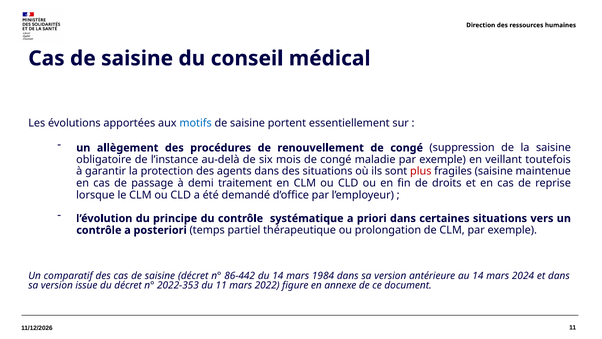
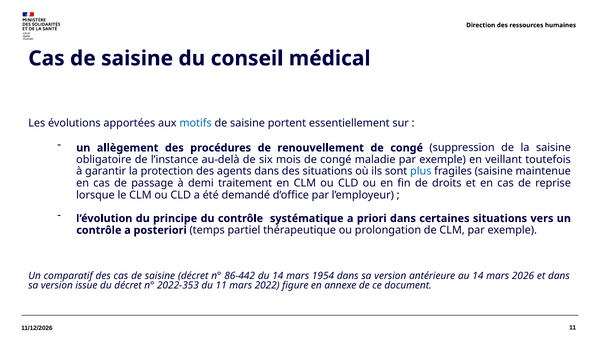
plus colour: red -> blue (421, 171)
1984: 1984 -> 1954 (323, 275)
2024: 2024 -> 2026 (523, 275)
